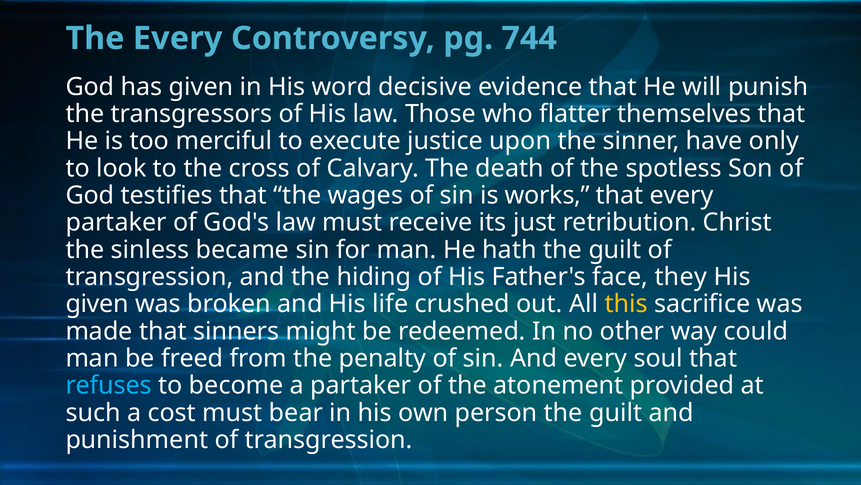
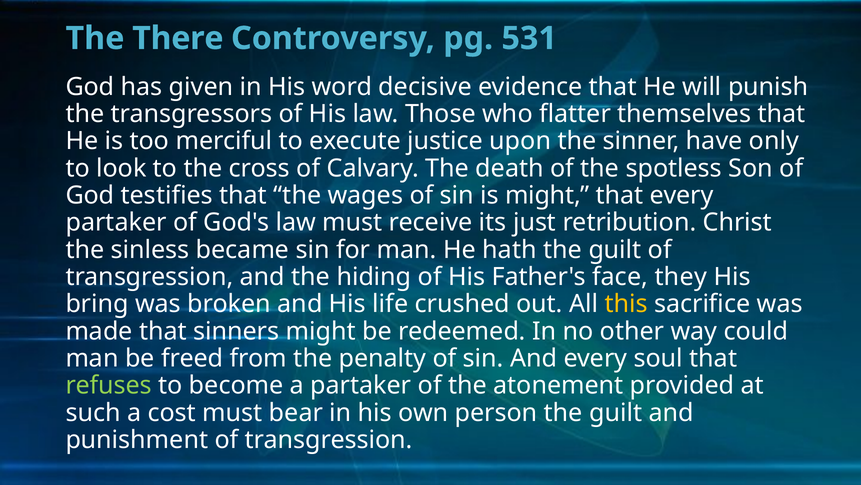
The Every: Every -> There (178, 38)
744: 744 -> 531 (529, 38)
is works: works -> might (547, 195)
given: given -> bring (97, 304)
refuses colour: light blue -> light green (109, 385)
